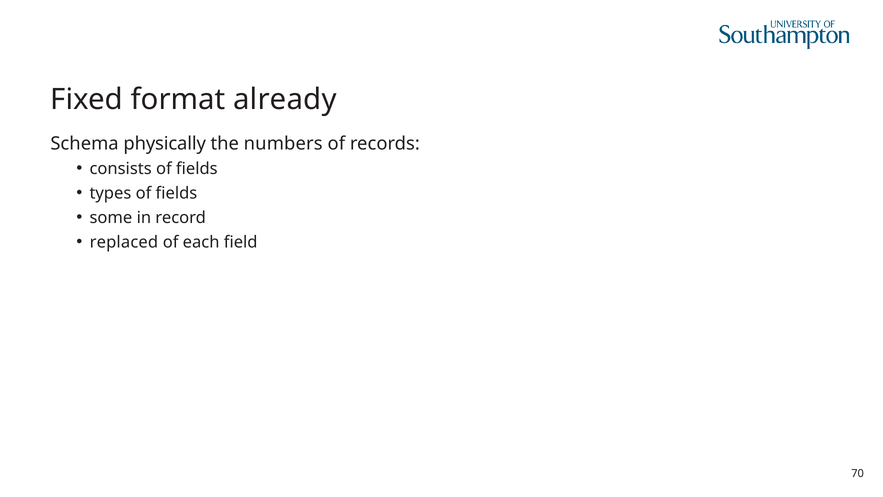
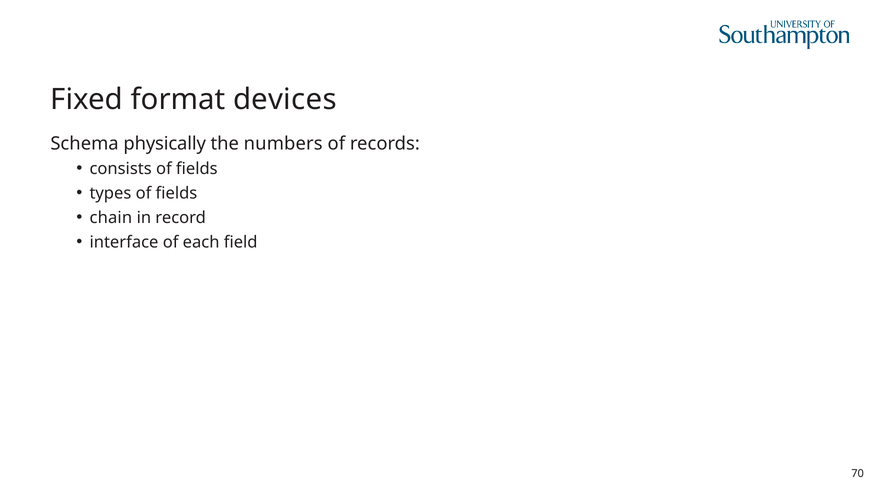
already: already -> devices (285, 99)
some: some -> chain (111, 218)
replaced: replaced -> interface (124, 242)
